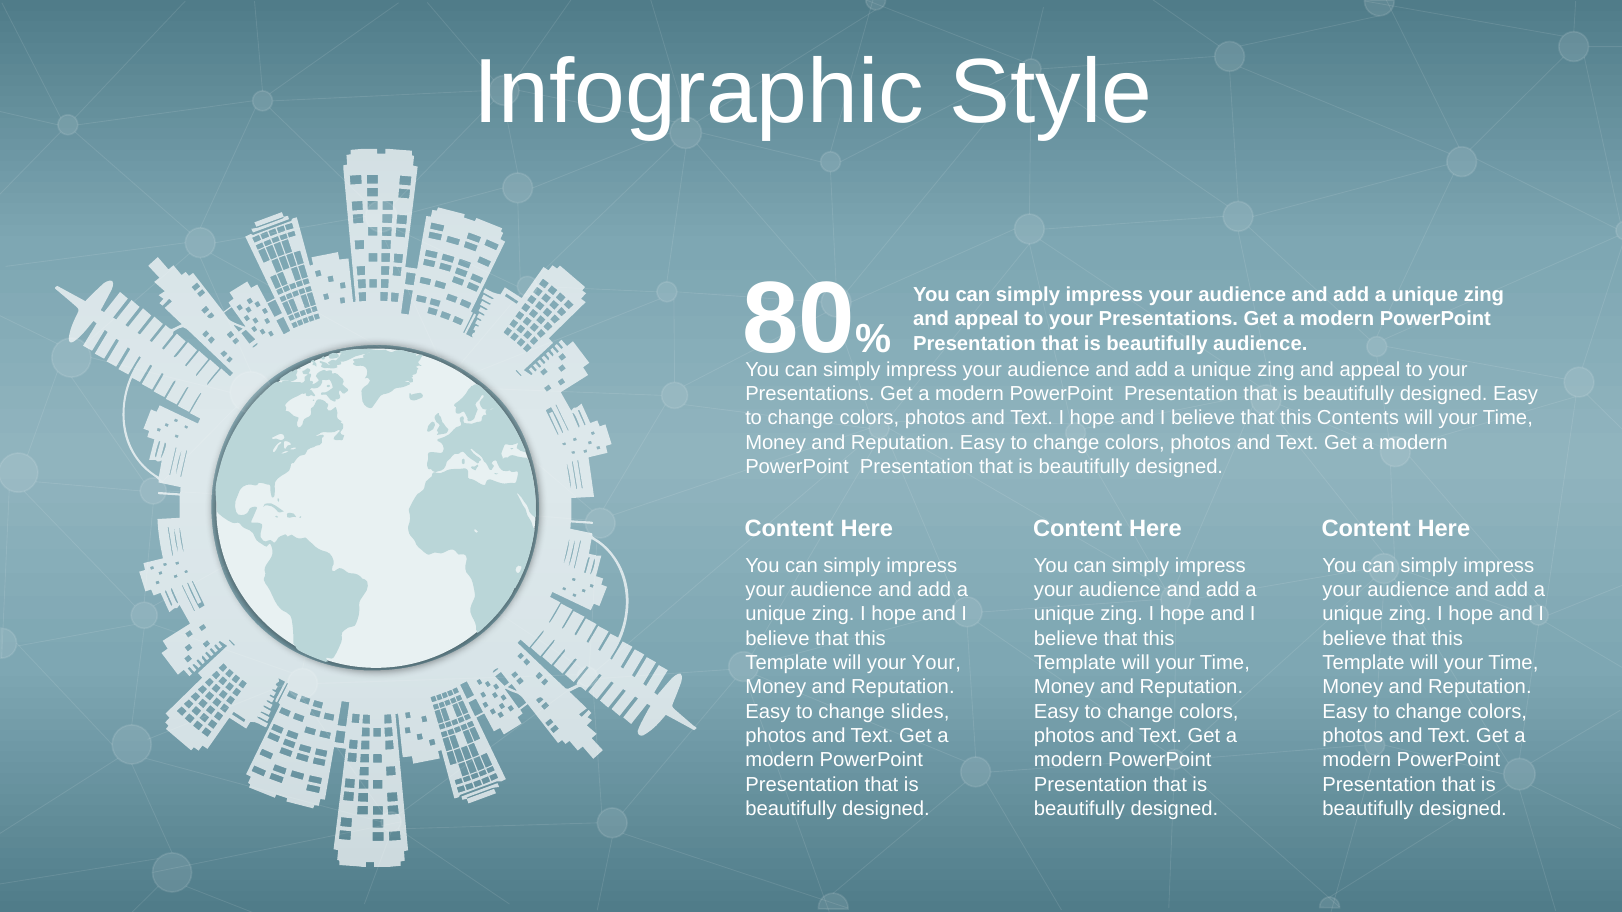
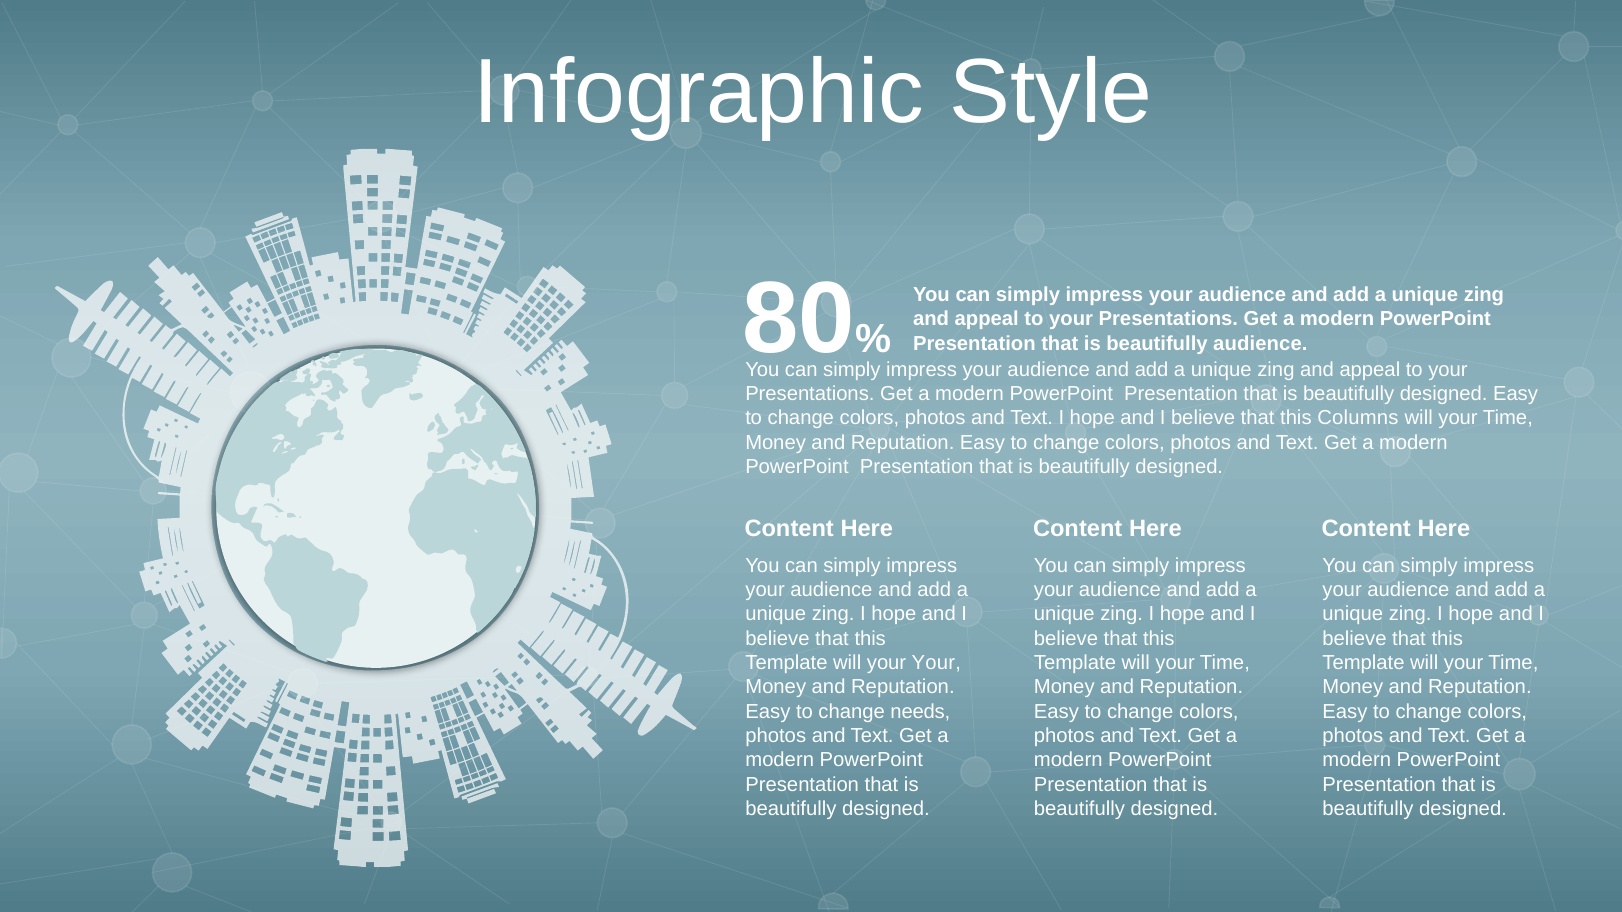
Contents: Contents -> Columns (1358, 418)
slides: slides -> needs (920, 712)
